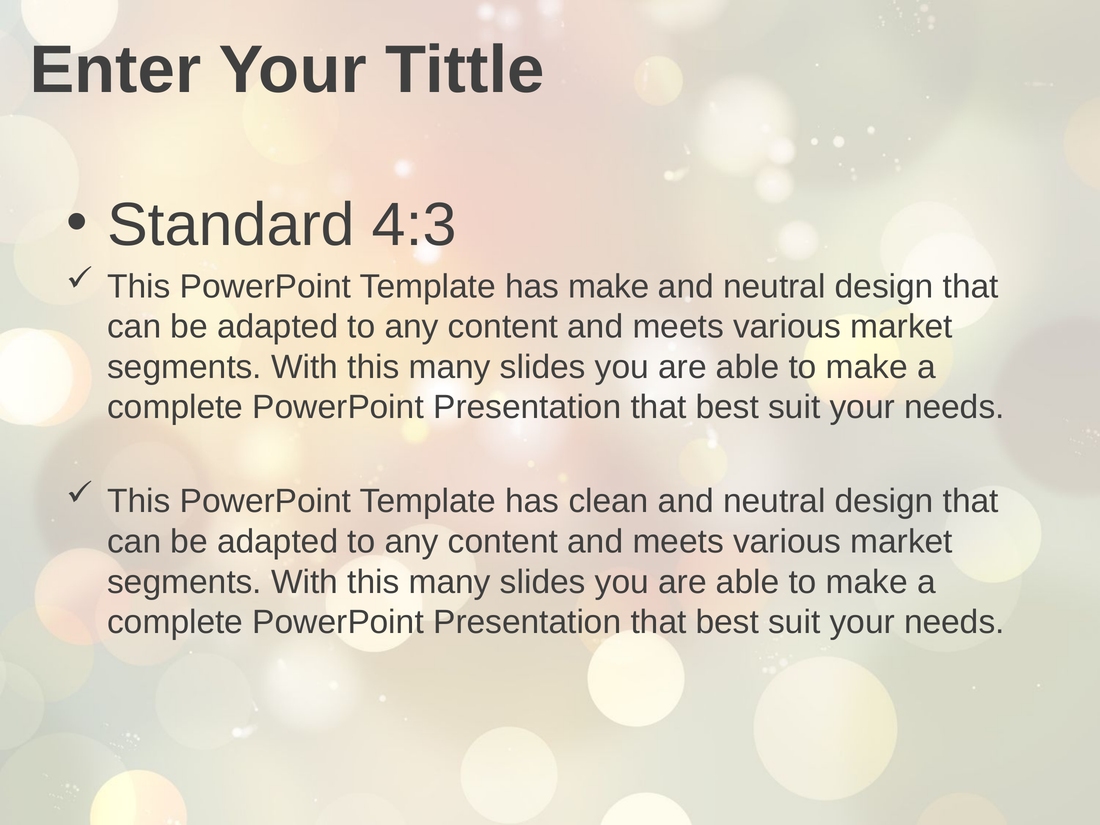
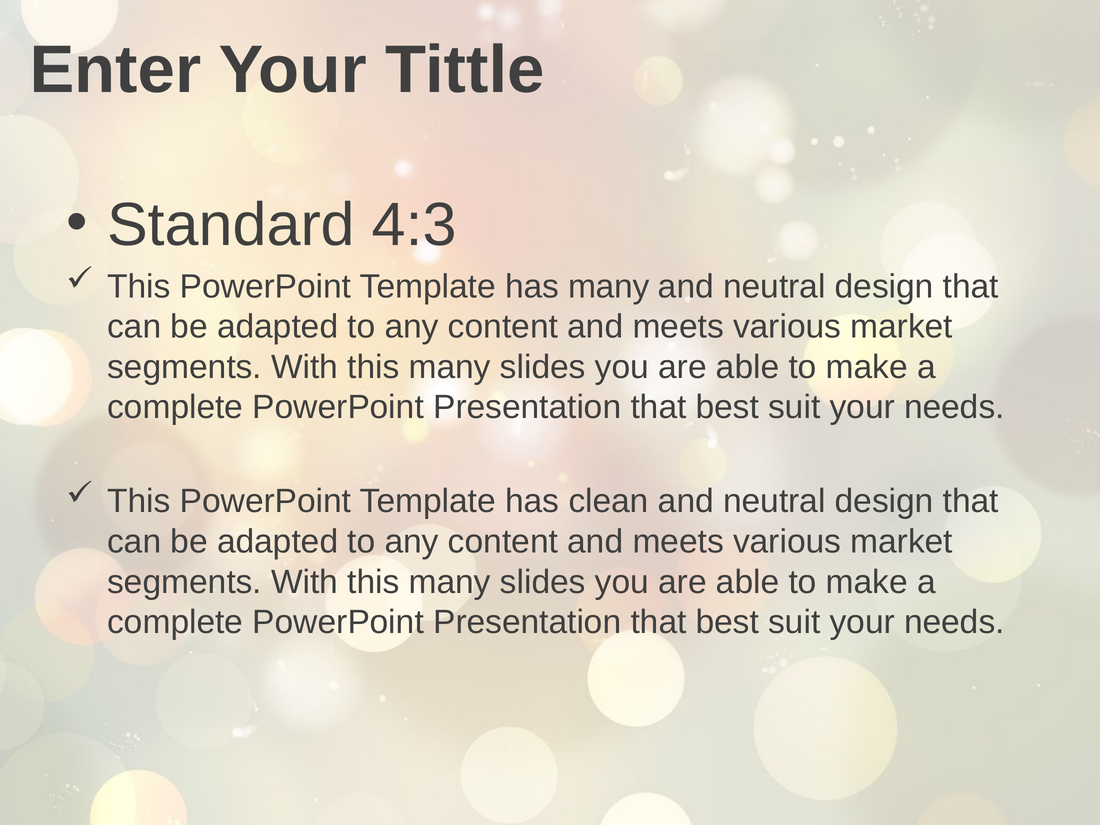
has make: make -> many (609, 287)
